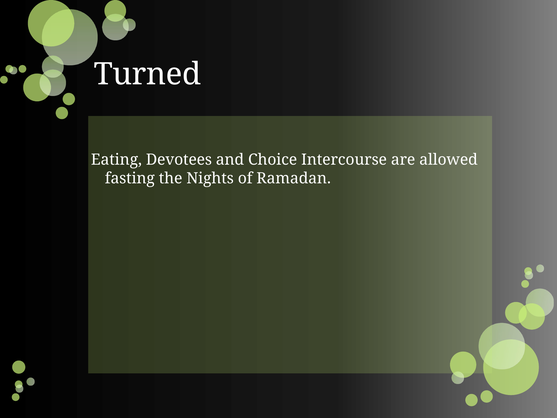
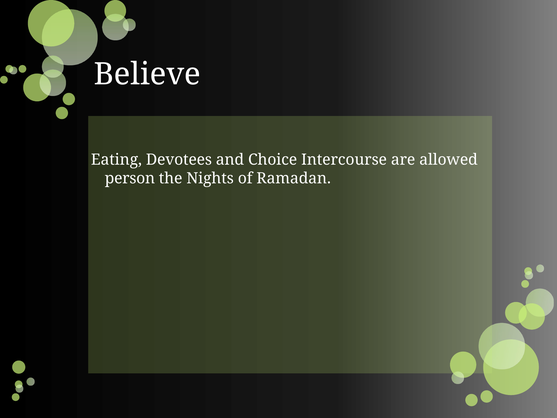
Turned: Turned -> Believe (147, 74)
fasting: fasting -> person (130, 178)
